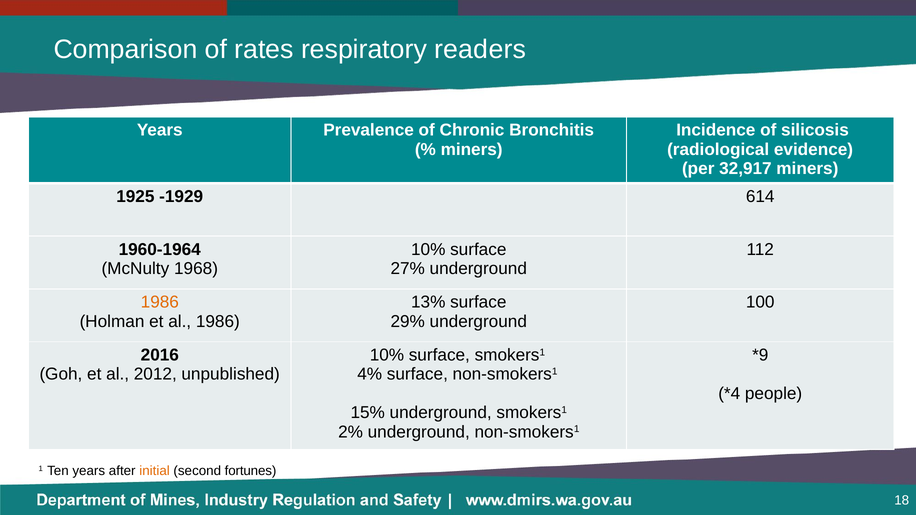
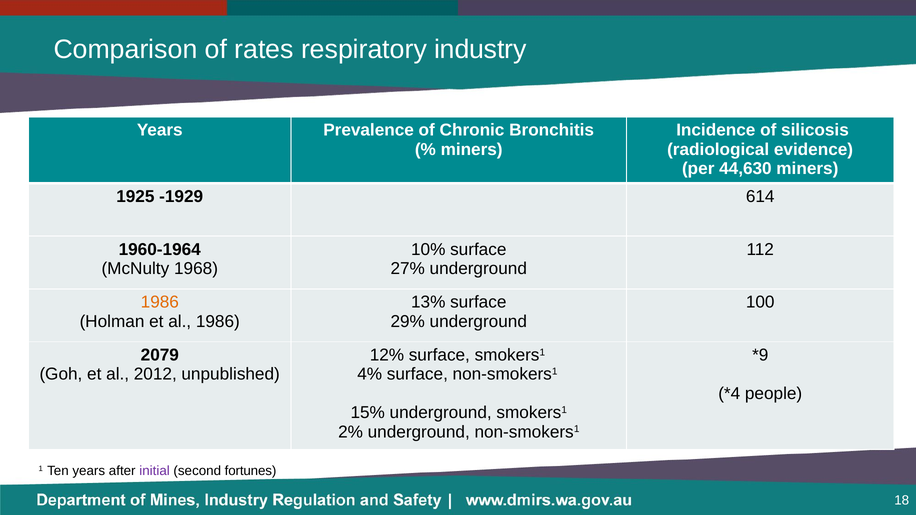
readers: readers -> industry (480, 50)
32,917: 32,917 -> 44,630 (745, 169)
2016: 2016 -> 2079 (160, 355)
10%: 10% -> 12% (387, 355)
initial colour: orange -> purple (155, 471)
